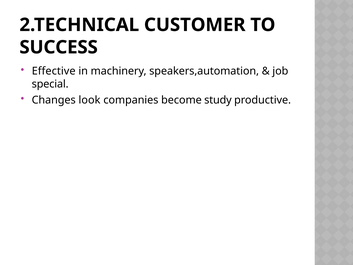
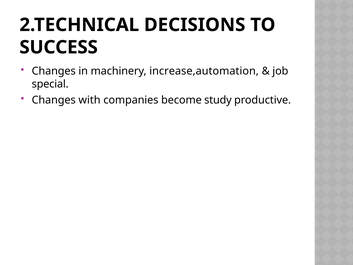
CUSTOMER: CUSTOMER -> DECISIONS (195, 25)
Effective: Effective -> Changes (54, 71)
speakers,automation: speakers,automation -> increase,automation (204, 71)
look: look -> with (89, 100)
